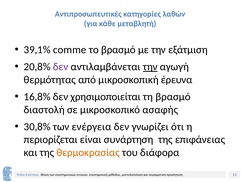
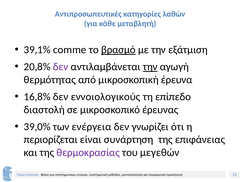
βρασμό underline: none -> present (118, 50)
χρησιμοποιείται: χρησιμοποιείται -> εννοιολογικούς (106, 96)
τη βρασμό: βρασμό -> επίπεδο (173, 96)
ασαφής: ασαφής -> έρευνας (160, 109)
30,8%: 30,8% -> 39,0% (37, 126)
θερμοκρασίας colour: orange -> purple (88, 152)
διάφορα: διάφορα -> μεγεθών (160, 152)
